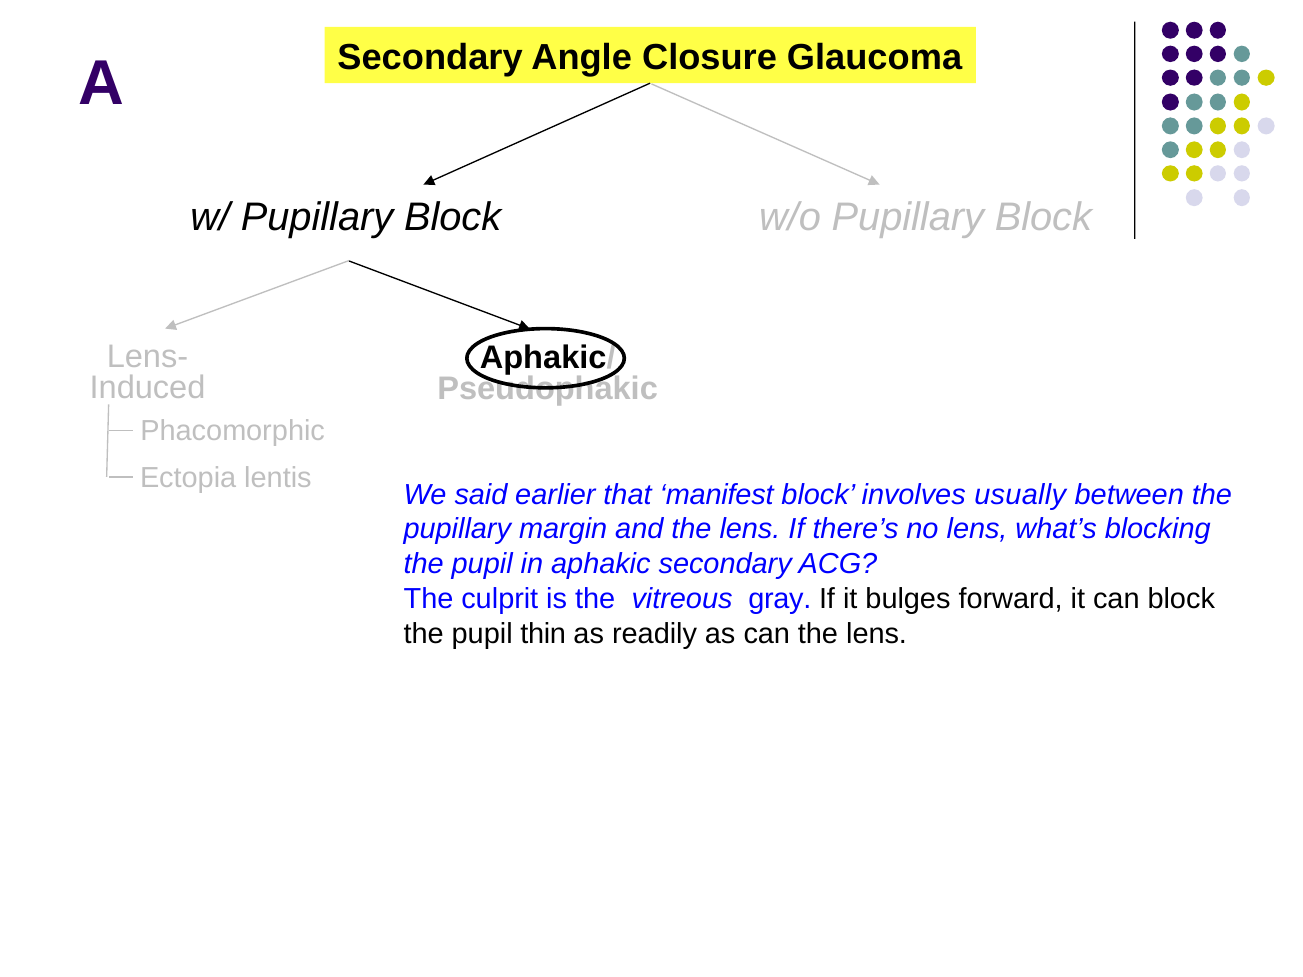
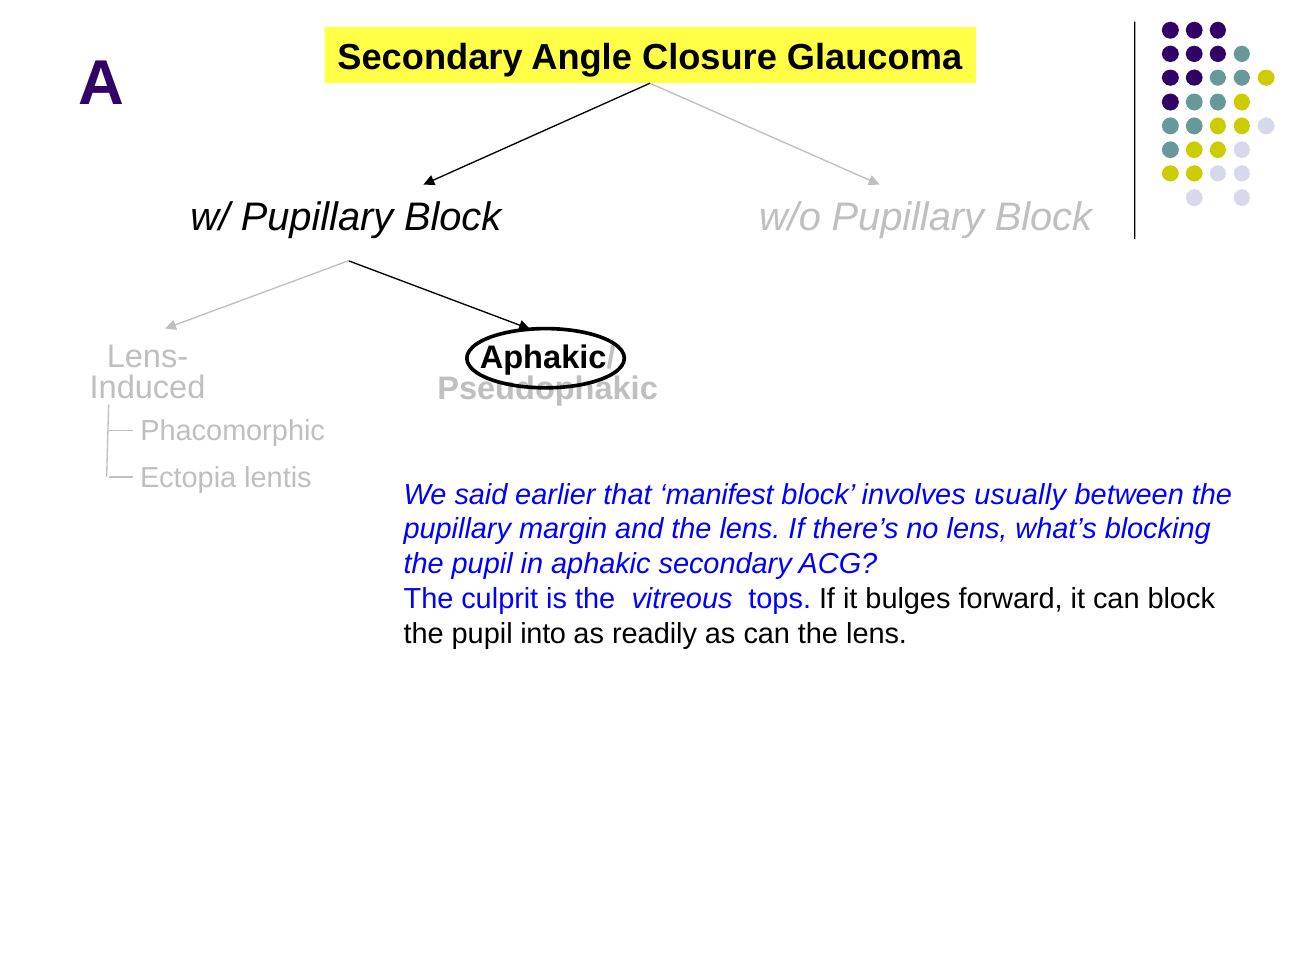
gray: gray -> tops (780, 599)
thin: thin -> into (543, 634)
